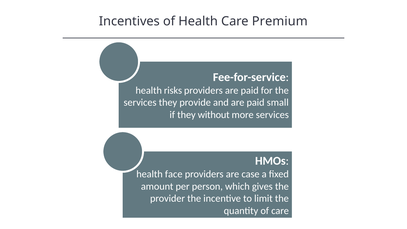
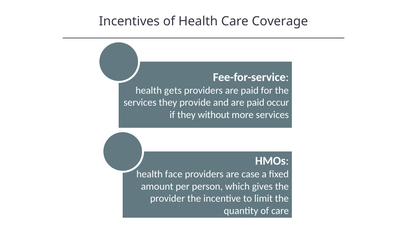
Premium: Premium -> Coverage (280, 21)
risks: risks -> gets (173, 90)
small: small -> occur (278, 103)
